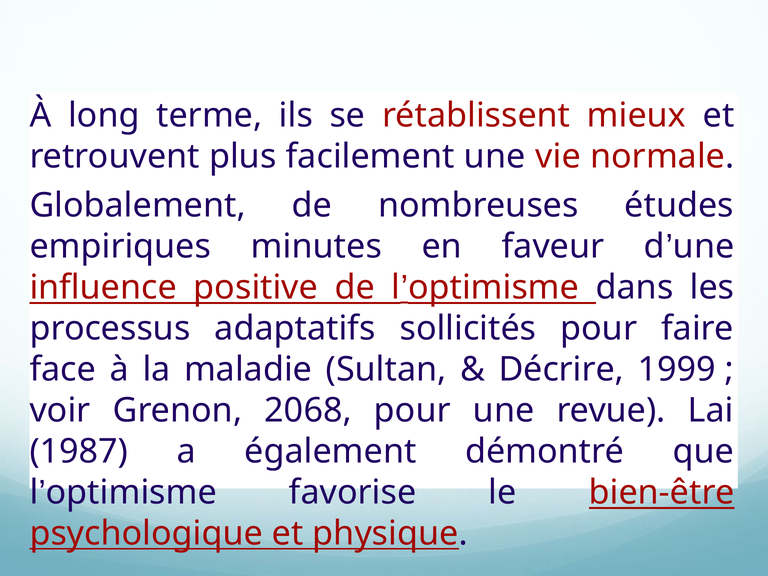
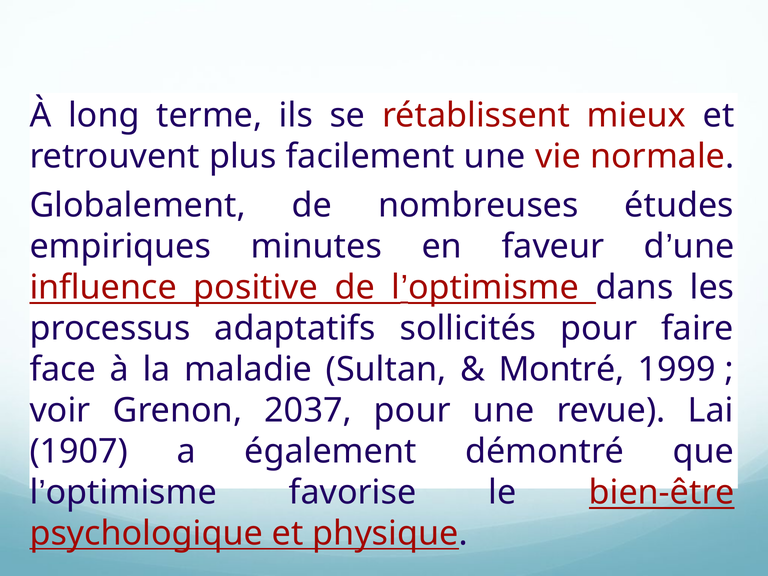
Décrire: Décrire -> Montré (561, 369)
2068: 2068 -> 2037 (308, 410)
1987: 1987 -> 1907 (79, 451)
